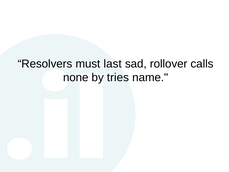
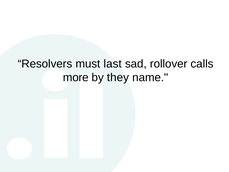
none: none -> more (76, 77)
tries: tries -> they (118, 77)
